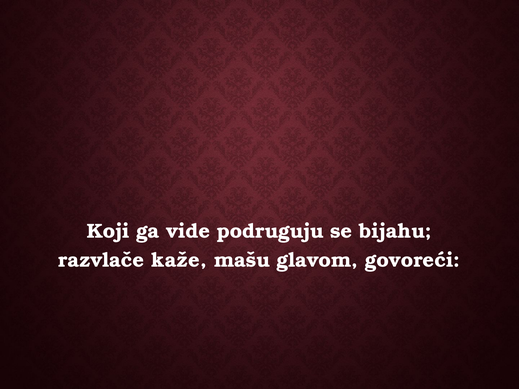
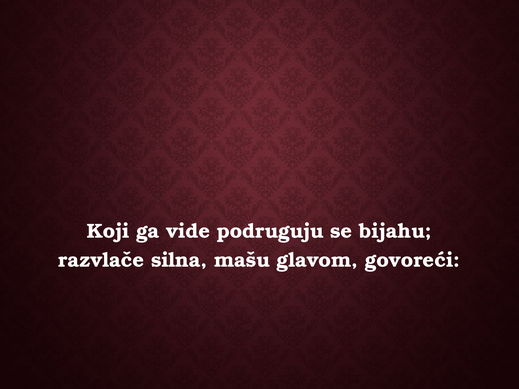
kaže: kaže -> silna (179, 260)
